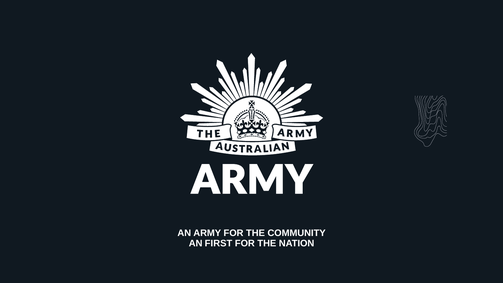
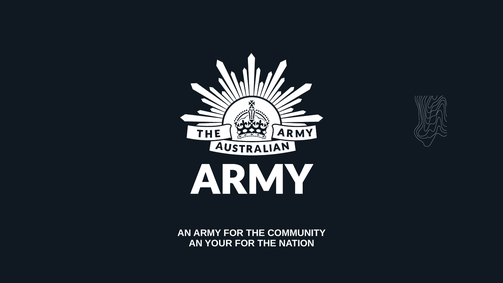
FIRST: FIRST -> YOUR (219, 243)
